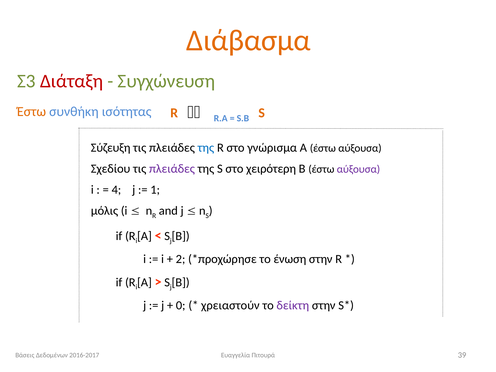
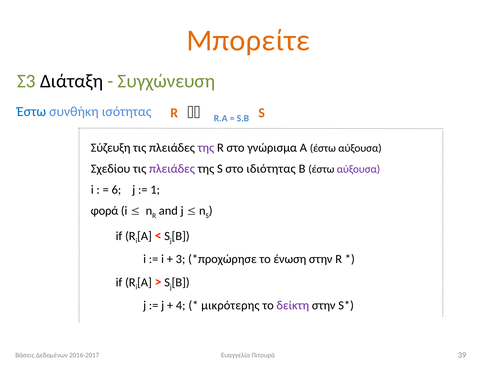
Διάβασμα: Διάβασμα -> Μπορείτε (248, 40)
Διάταξη colour: red -> black (72, 81)
Έστω colour: orange -> blue (32, 111)
της colour: blue -> purple (206, 148)
χειρότερη: χειρότερη -> ιδιότητας (271, 169)
4: 4 -> 6 (116, 190)
μόλις: μόλις -> φορά (105, 211)
2: 2 -> 3 (181, 259)
0: 0 -> 4 (181, 305)
χρειαστούν: χρειαστούν -> μικρότερης (230, 305)
